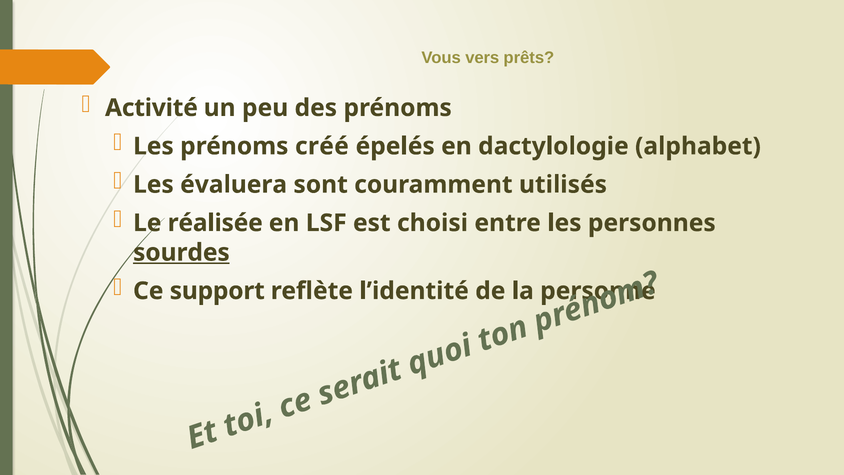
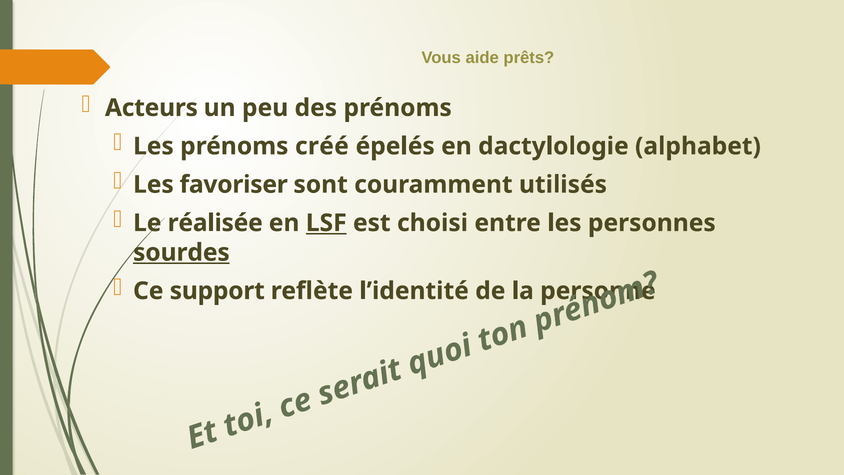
vers: vers -> aide (482, 58)
Activité: Activité -> Acteurs (151, 108)
évaluera: évaluera -> favoriser (234, 185)
LSF underline: none -> present (326, 223)
